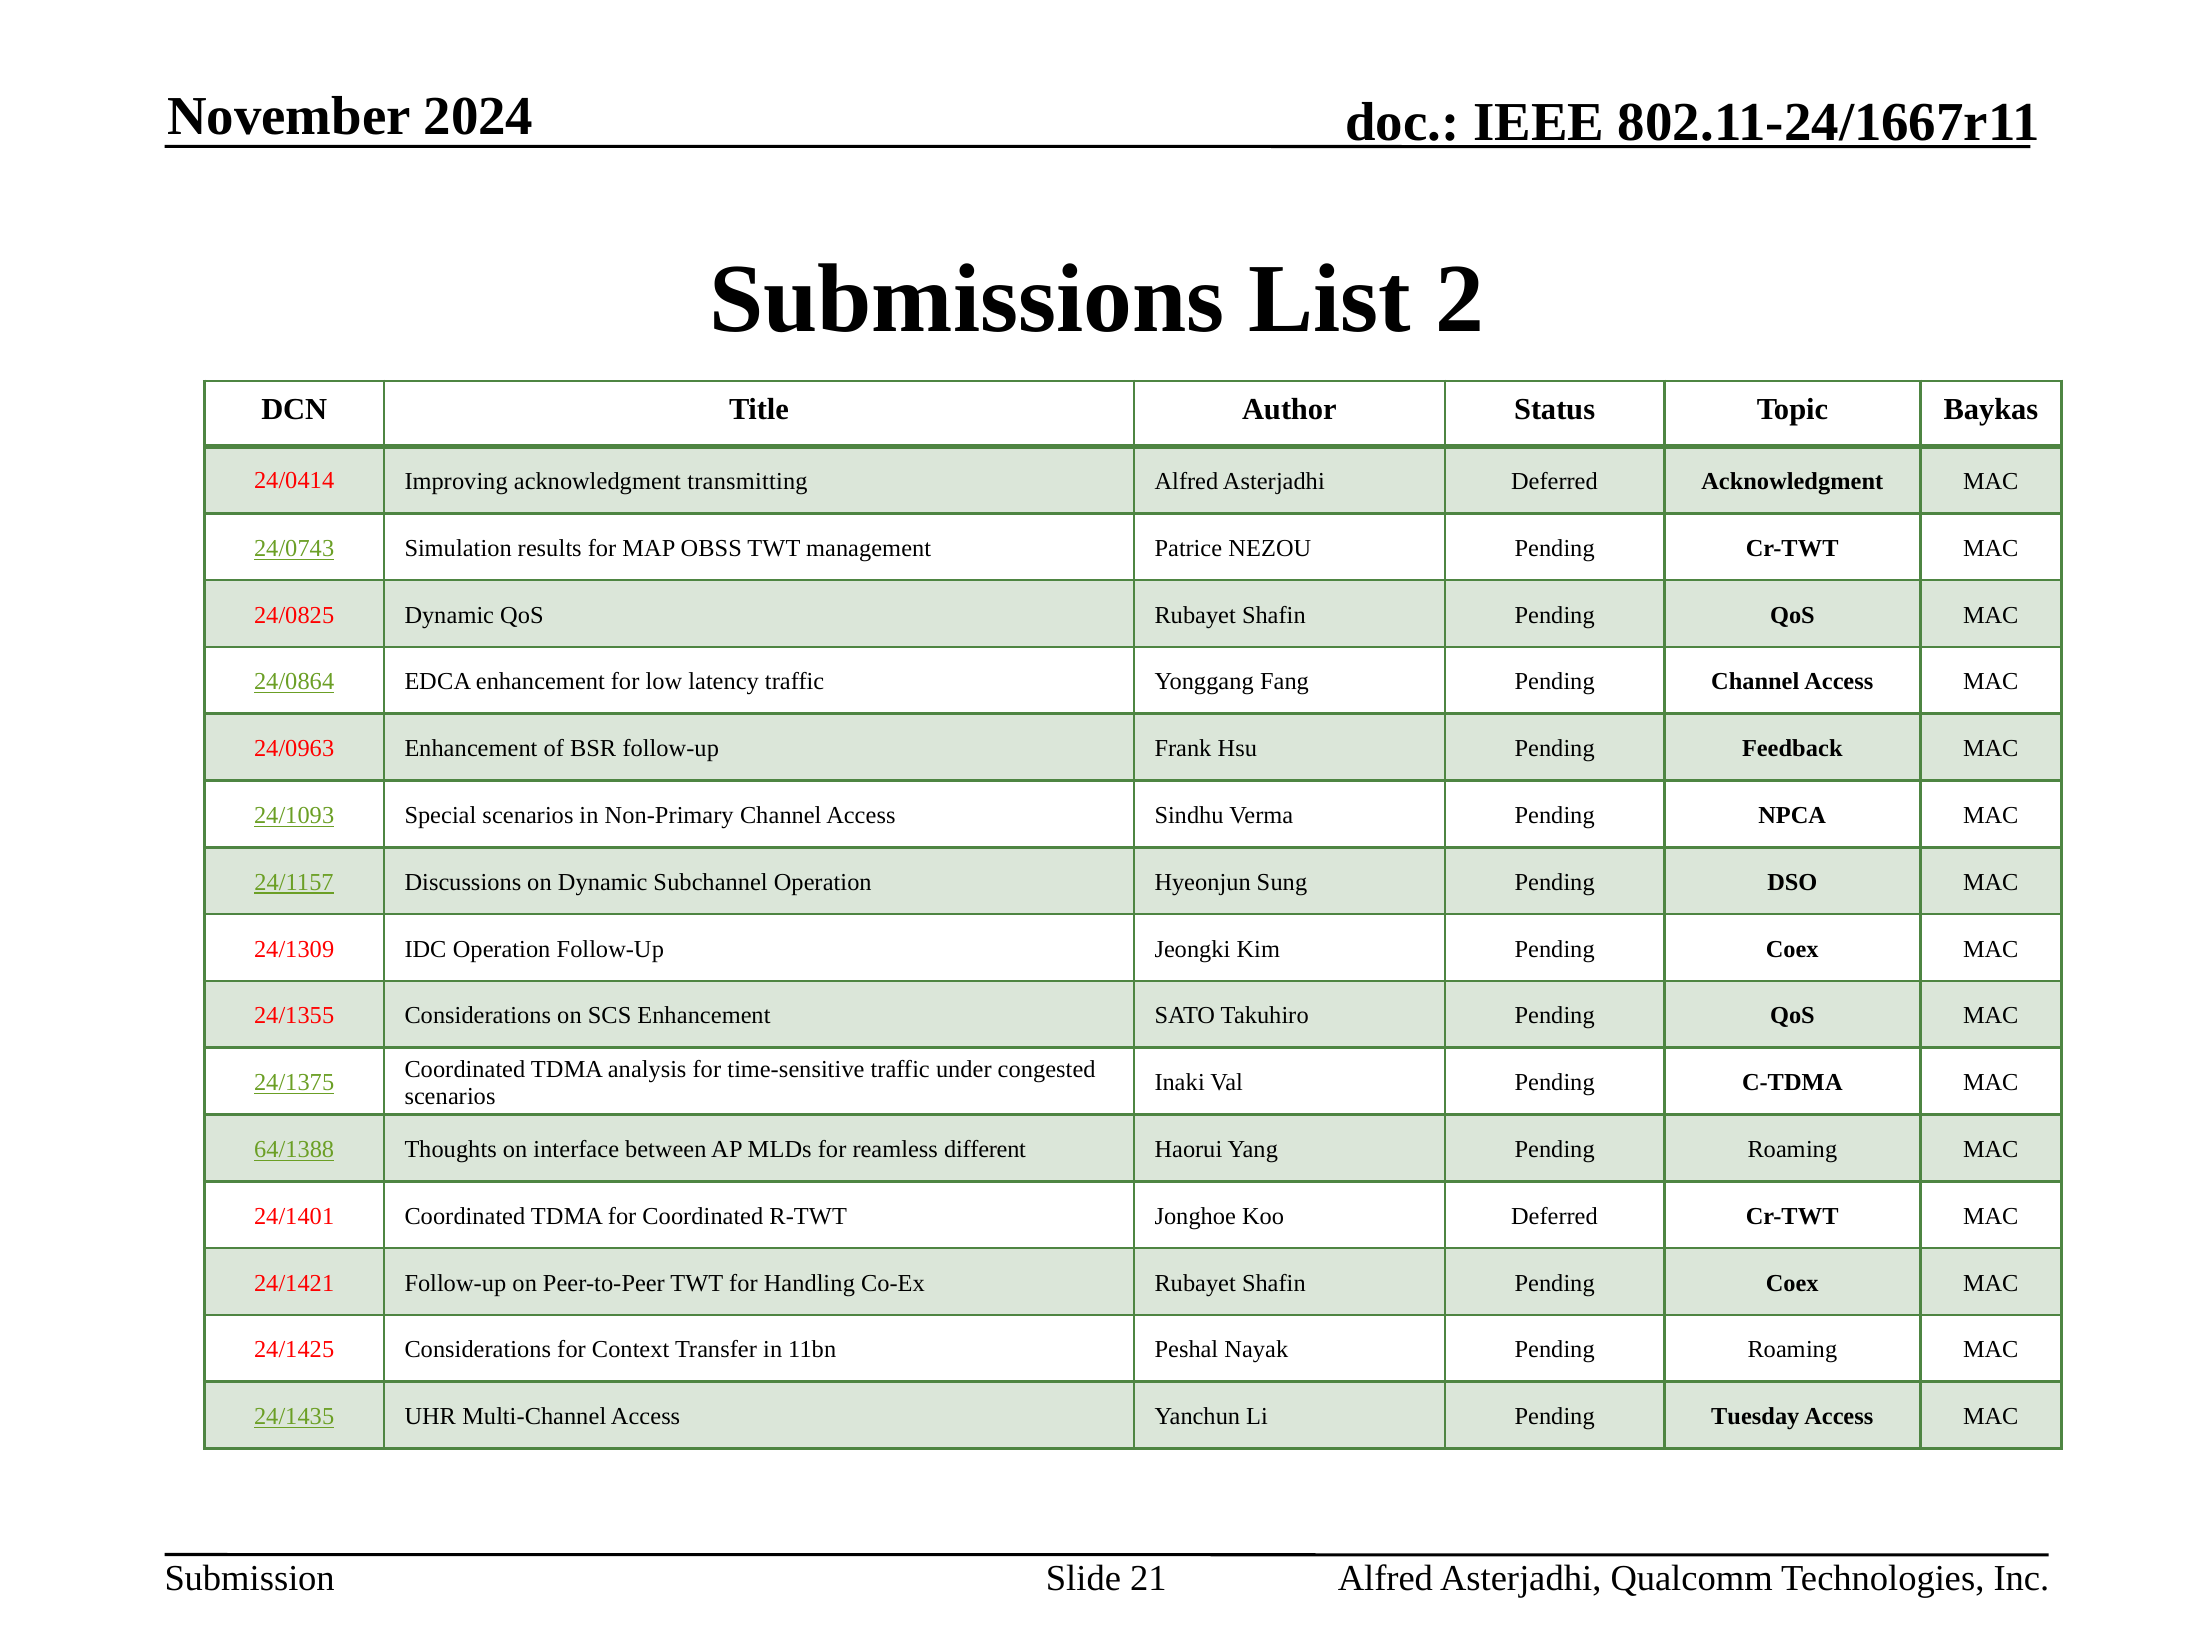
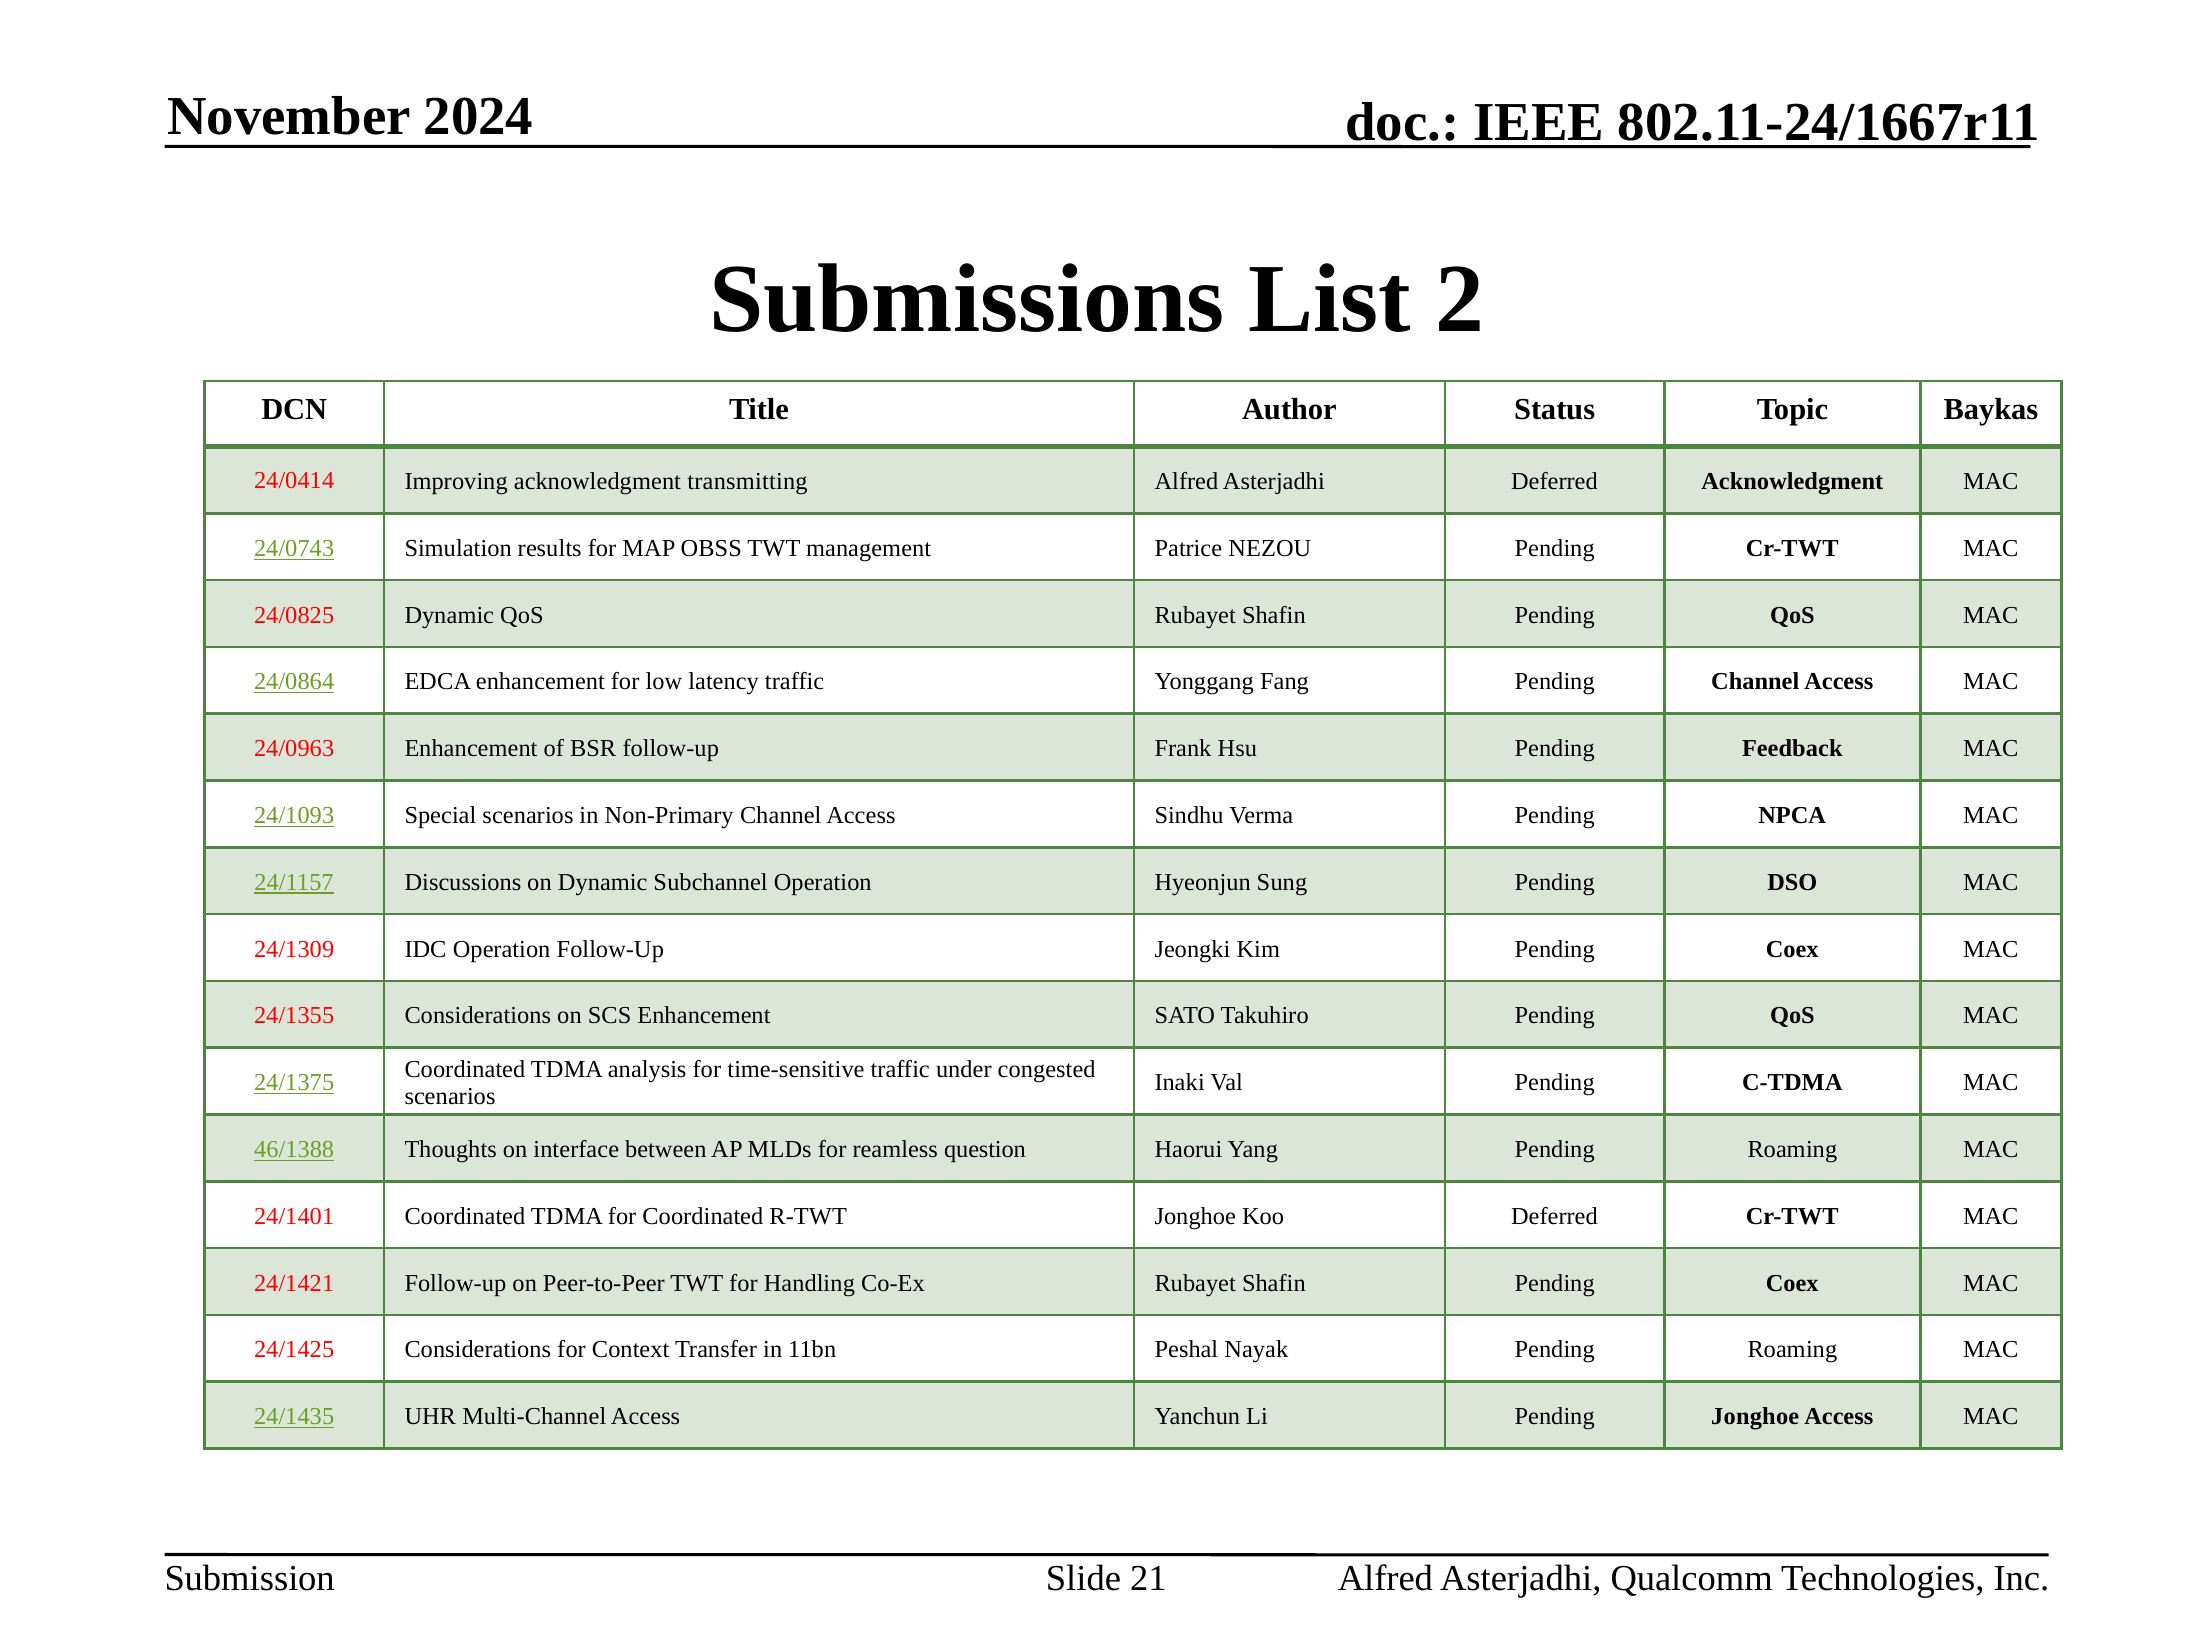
64/1388: 64/1388 -> 46/1388 (294, 1150)
different: different -> question (985, 1150)
Pending Tuesday: Tuesday -> Jonghoe (1755, 1417)
